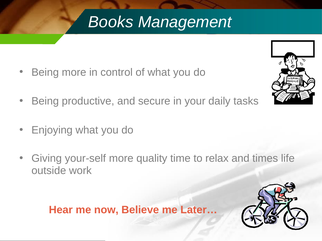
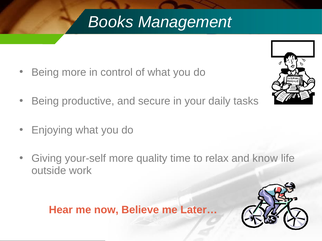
times: times -> know (265, 159)
